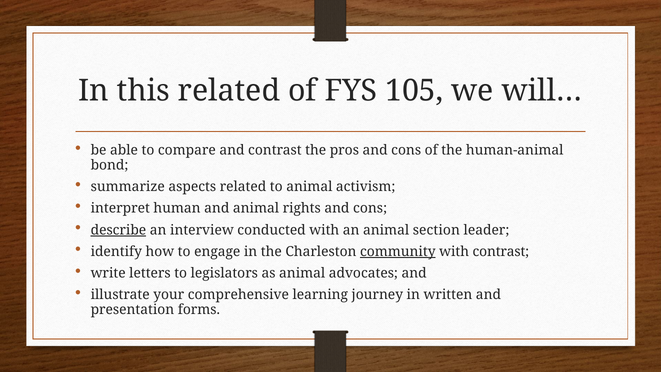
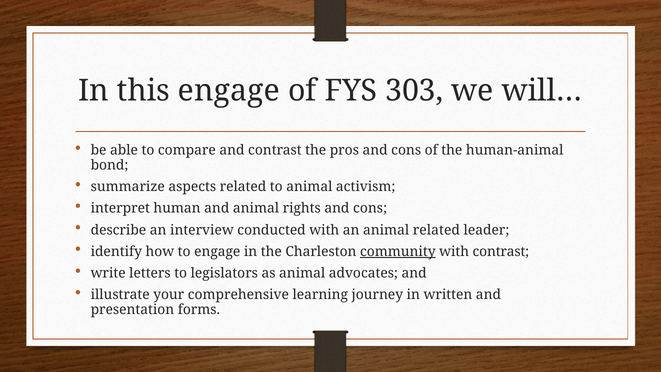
this related: related -> engage (229, 91)
105: 105 -> 303 (414, 91)
describe underline: present -> none (118, 230)
animal section: section -> related (436, 230)
